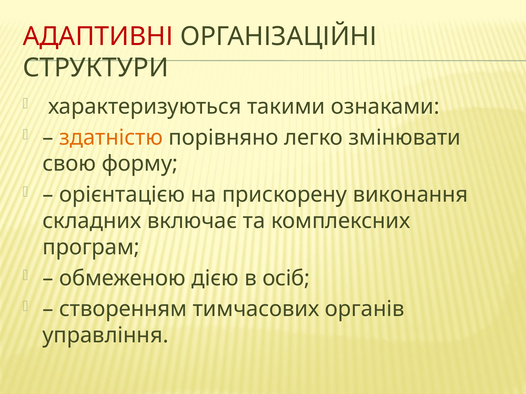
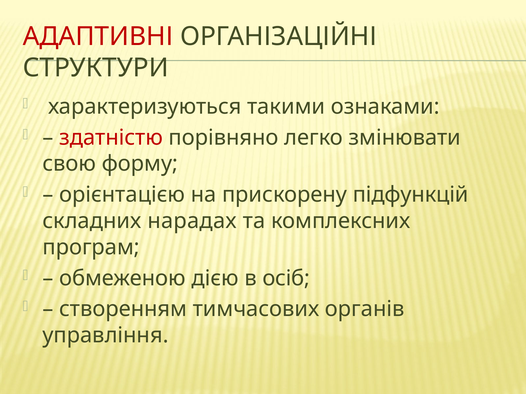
здатністю colour: orange -> red (111, 138)
виконання: виконання -> підфункцій (411, 195)
включає: включає -> нарадах (192, 221)
